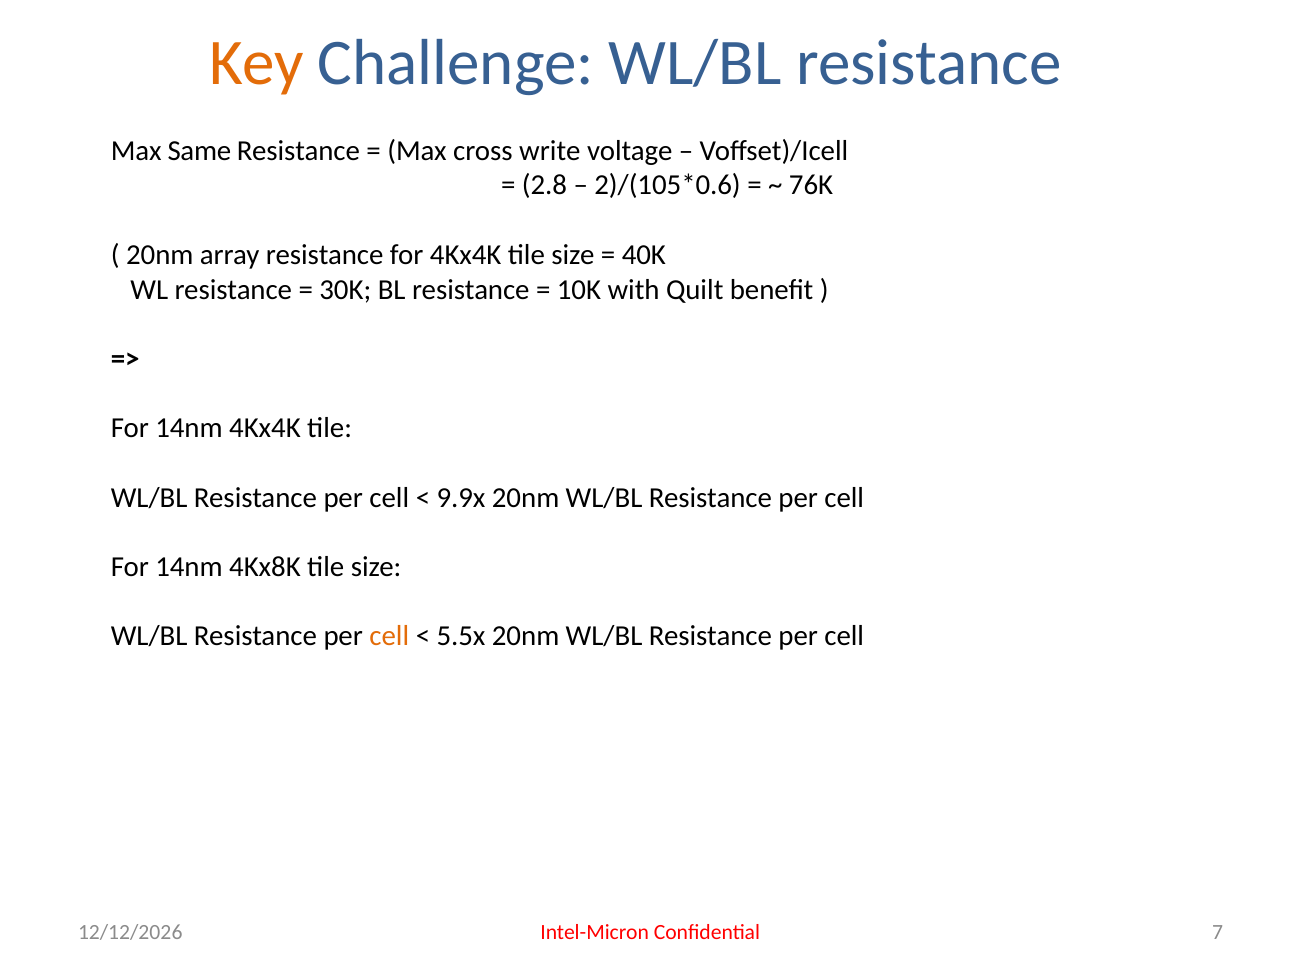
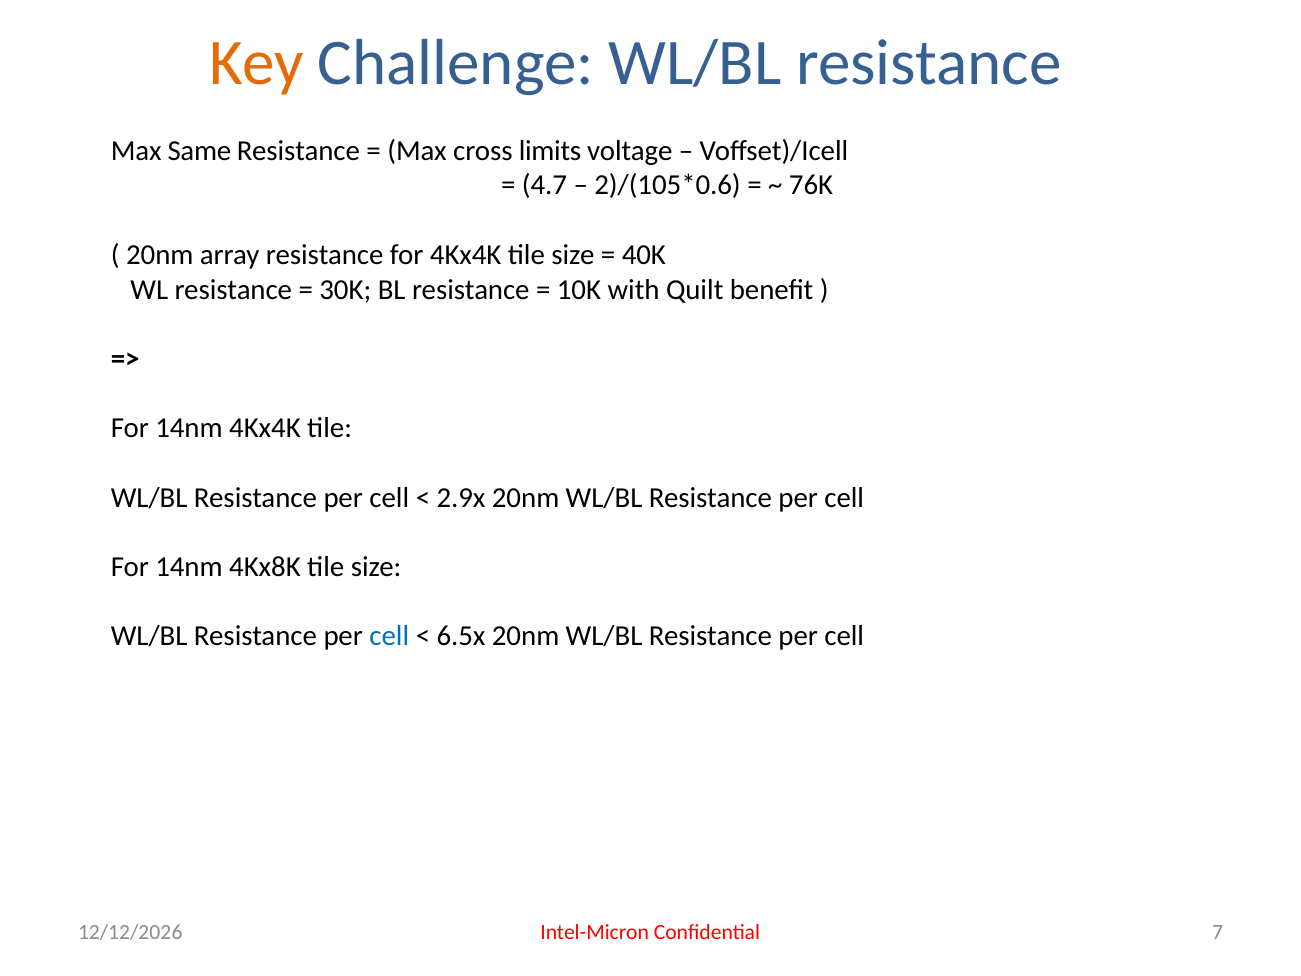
write: write -> limits (550, 151)
2.8: 2.8 -> 4.7 (544, 185)
9.9x: 9.9x -> 2.9x (461, 497)
cell colour: orange -> blue (389, 636)
5.5x: 5.5x -> 6.5x (461, 636)
